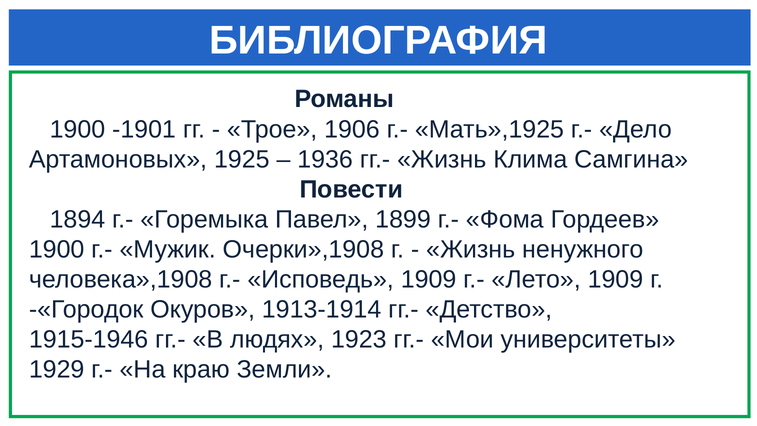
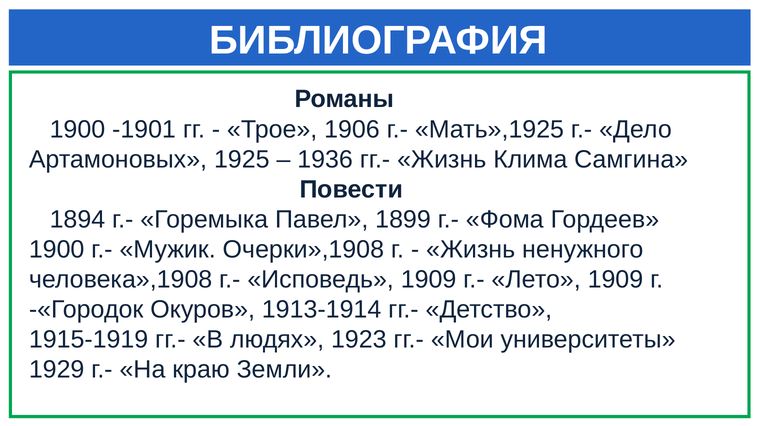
1915-1946: 1915-1946 -> 1915-1919 (89, 339)
